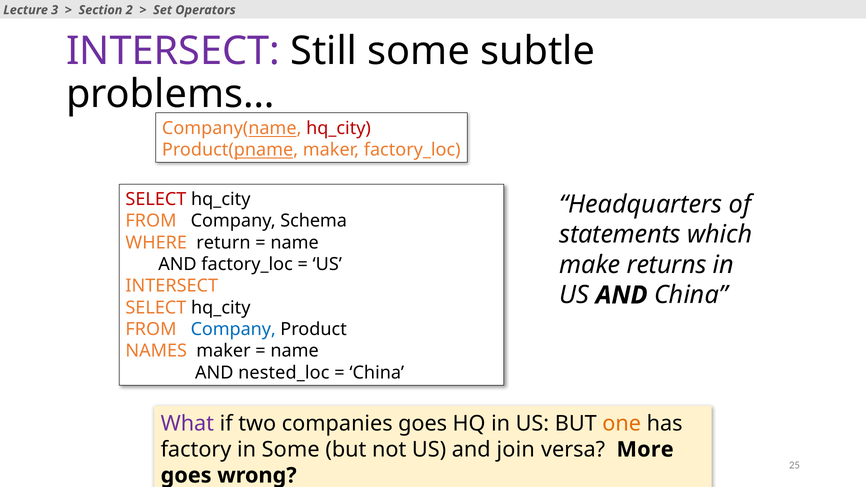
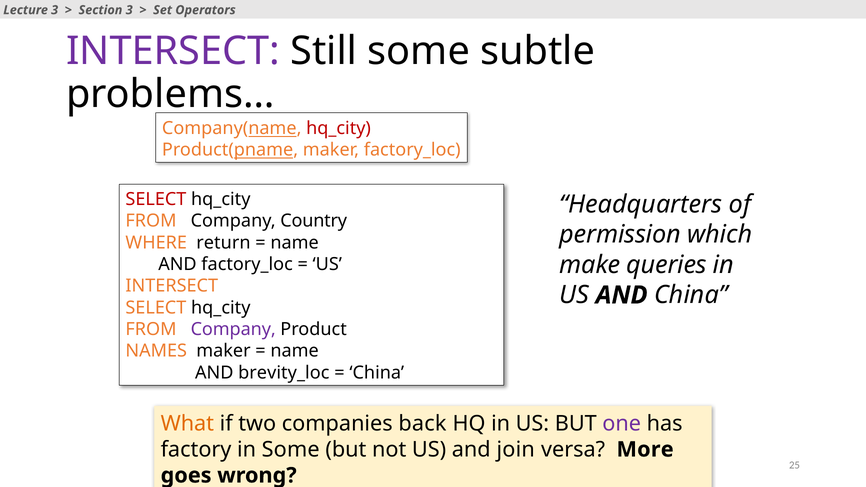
Section 2: 2 -> 3 (129, 10)
Schema: Schema -> Country (314, 221)
statements: statements -> permission (620, 235)
returns: returns -> queries (667, 265)
Company colour: blue -> purple (233, 329)
nested_loc: nested_loc -> brevity_loc (284, 373)
What colour: purple -> orange (187, 424)
companies goes: goes -> back (422, 424)
one colour: orange -> purple (622, 424)
